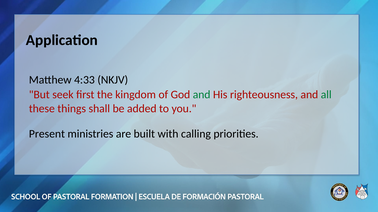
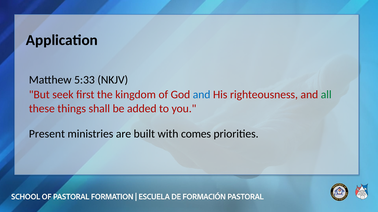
4:33: 4:33 -> 5:33 (84, 80)
and colour: green -> blue (202, 95)
calling: calling -> comes (196, 134)
